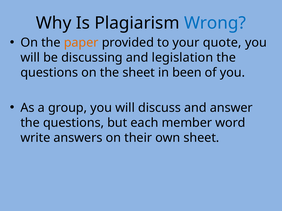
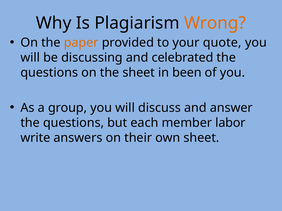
Wrong colour: blue -> orange (215, 23)
legislation: legislation -> celebrated (183, 58)
word: word -> labor (230, 123)
